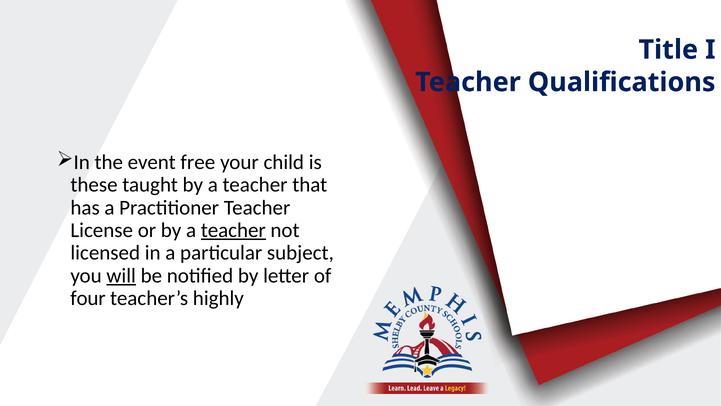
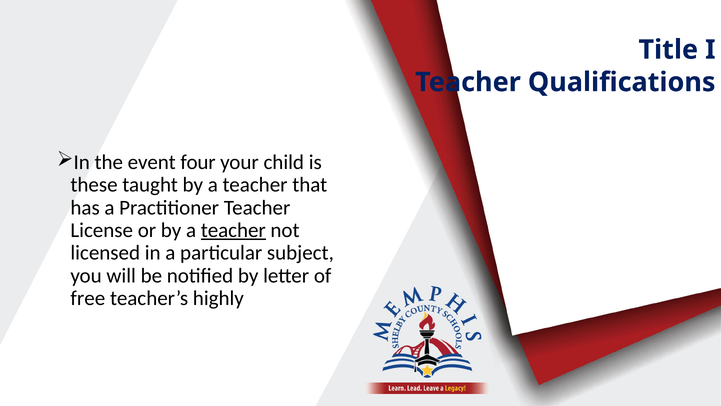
free: free -> four (198, 162)
will underline: present -> none (121, 275)
four: four -> free (88, 298)
